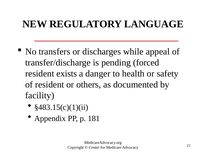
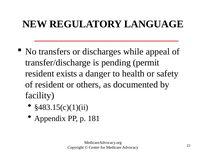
forced: forced -> permit (146, 63)
